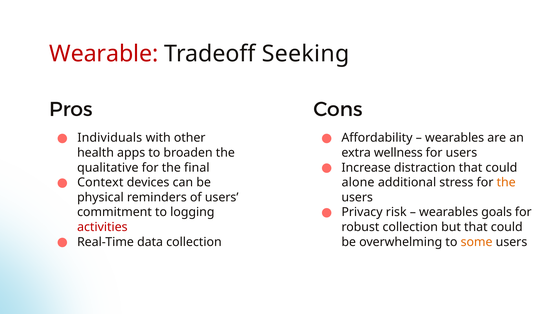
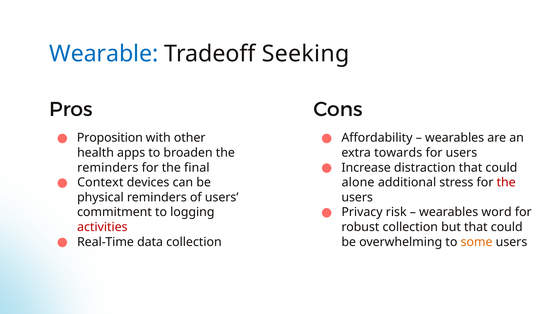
Wearable colour: red -> blue (104, 54)
Individuals: Individuals -> Proposition (110, 138)
wellness: wellness -> towards (398, 153)
qualitative: qualitative -> reminders (108, 168)
the colour: orange -> red (506, 182)
goals: goals -> word (497, 212)
